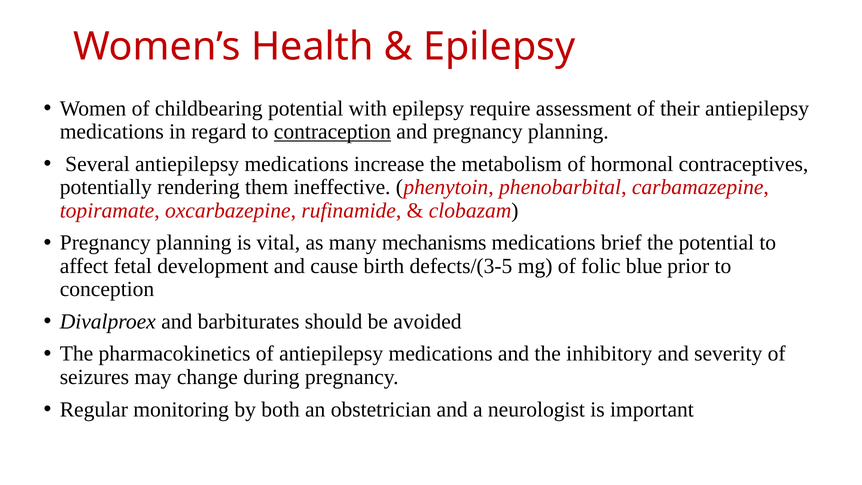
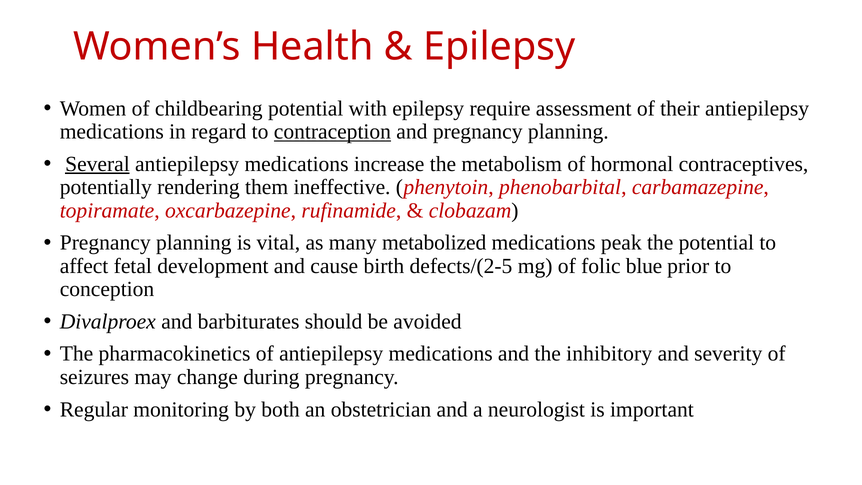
Several underline: none -> present (97, 164)
mechanisms: mechanisms -> metabolized (434, 243)
brief: brief -> peak (621, 243)
defects/(3-5: defects/(3-5 -> defects/(2-5 (461, 266)
